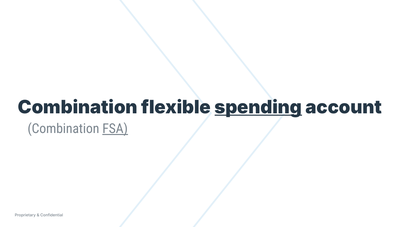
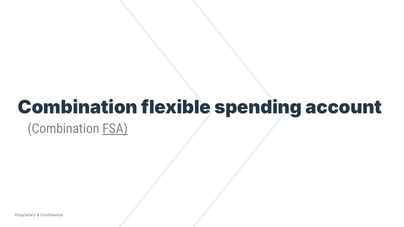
spending underline: present -> none (258, 107)
